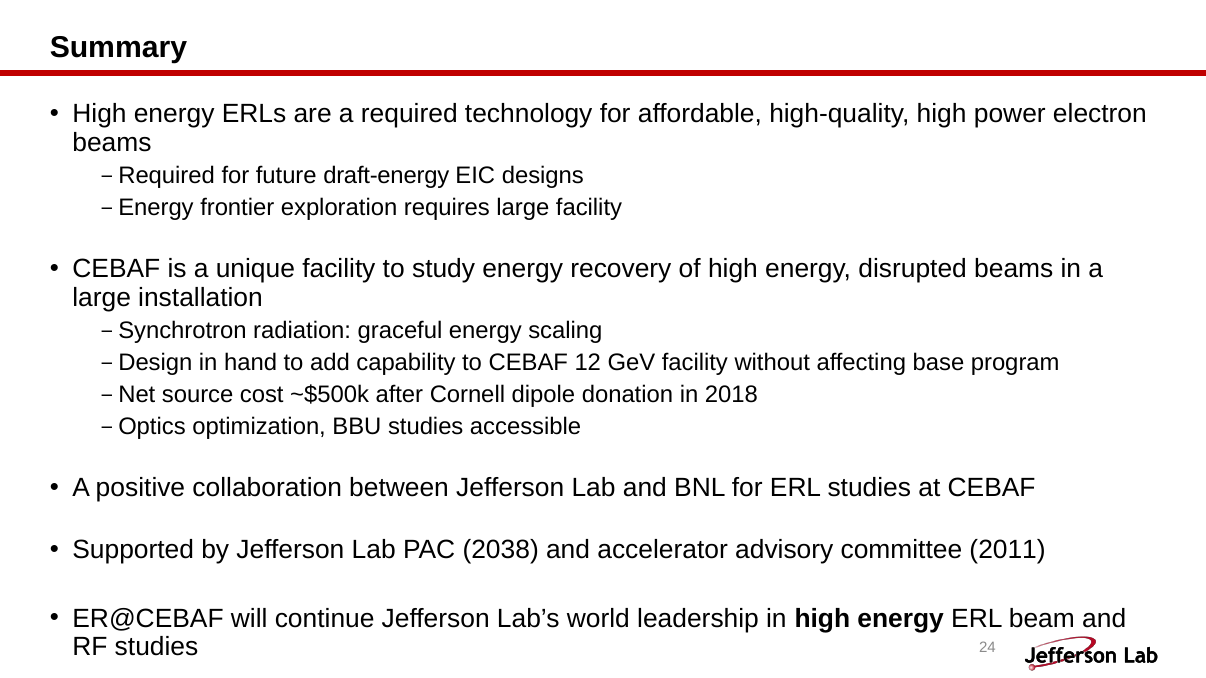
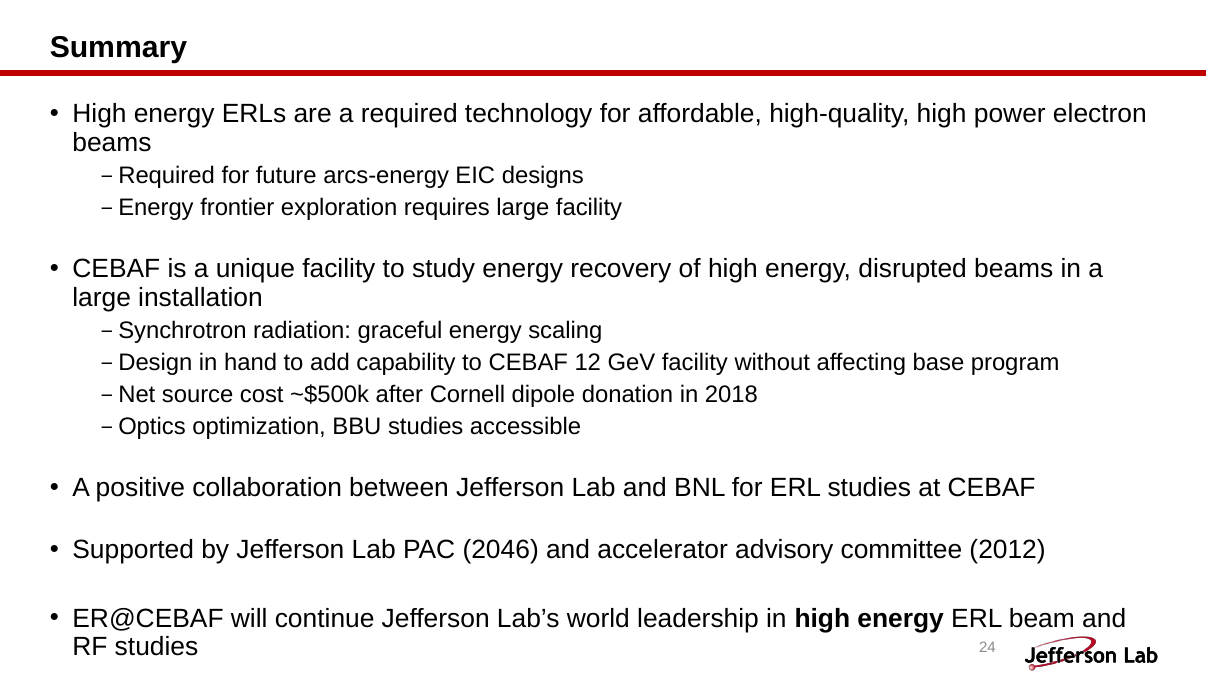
draft-energy: draft-energy -> arcs-energy (386, 176)
2038: 2038 -> 2046 (501, 550)
2011: 2011 -> 2012 (1008, 550)
